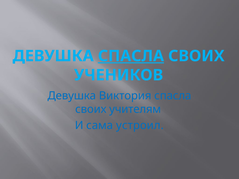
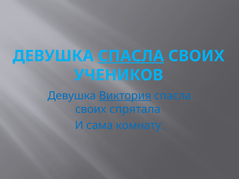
Виктория underline: none -> present (125, 96)
учителям: учителям -> спрятала (135, 109)
устроил: устроил -> комнату (140, 126)
